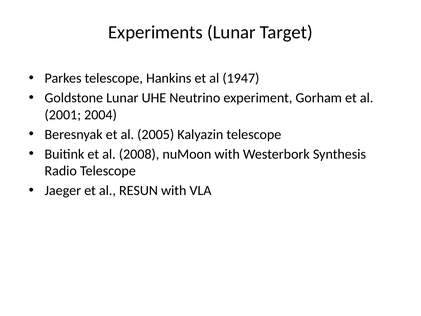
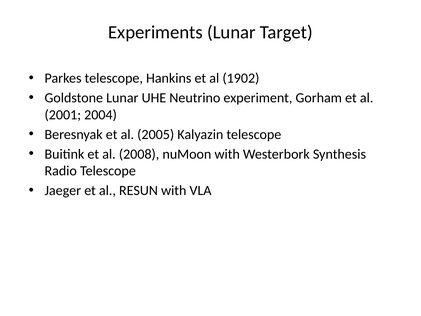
1947: 1947 -> 1902 (241, 78)
